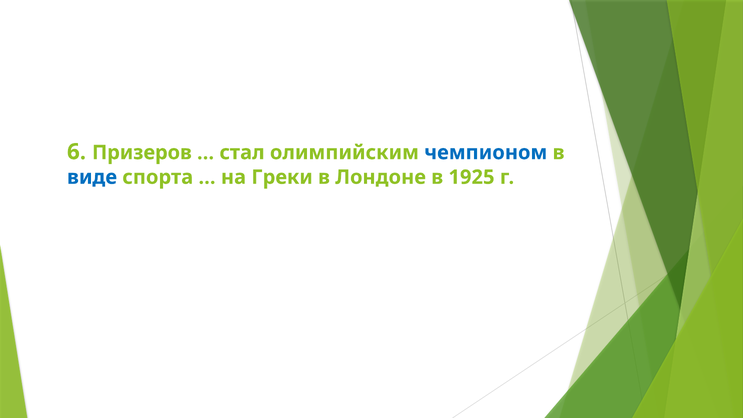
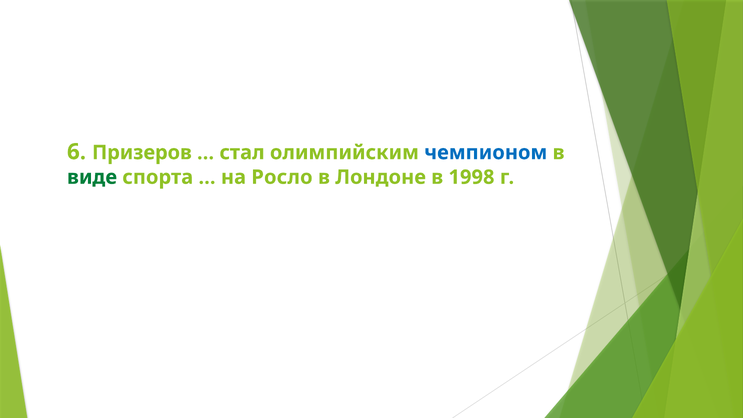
виде colour: blue -> green (92, 177)
Греки: Греки -> Росло (282, 177)
1925: 1925 -> 1998 (471, 177)
